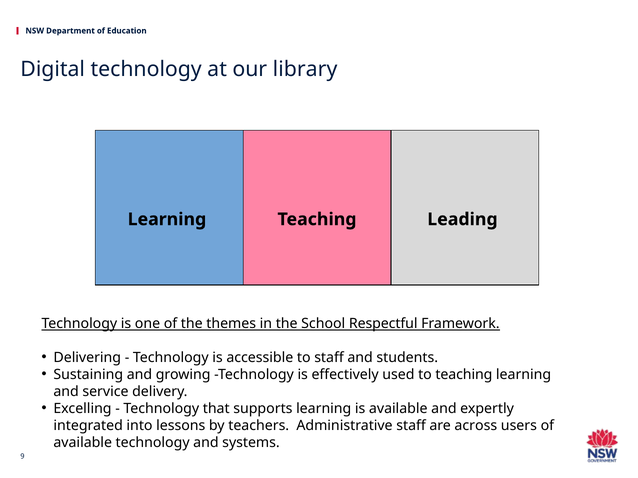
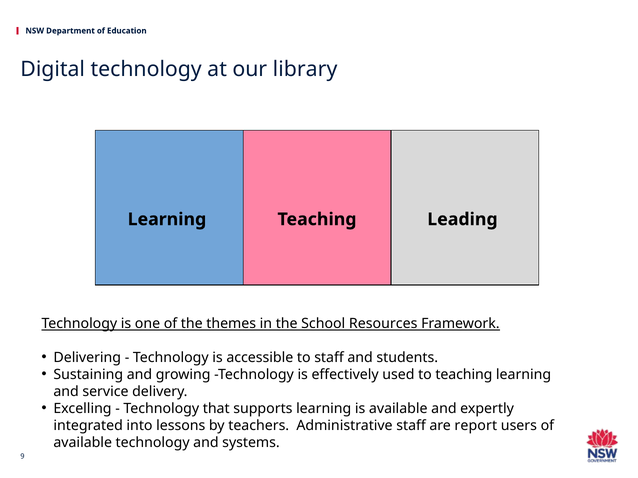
Respectful: Respectful -> Resources (383, 324)
across: across -> report (476, 426)
